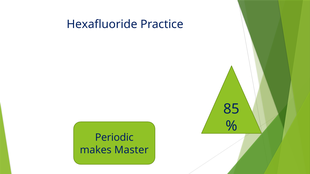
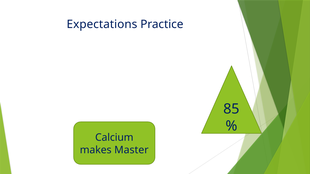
Hexafluoride: Hexafluoride -> Expectations (102, 24)
Periodic: Periodic -> Calcium (114, 138)
